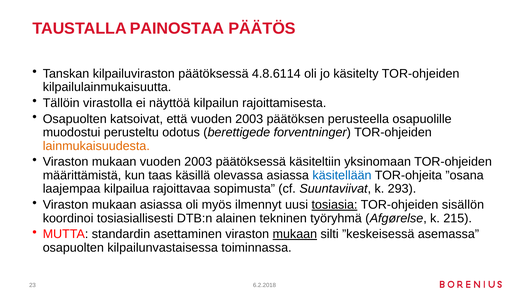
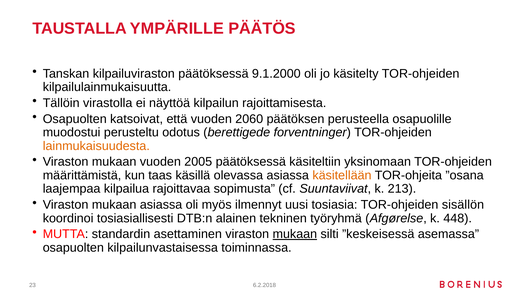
PAINOSTAA: PAINOSTAA -> YMPÄRILLE (177, 28)
4.8.6114: 4.8.6114 -> 9.1.2000 (276, 73)
että vuoden 2003: 2003 -> 2060 (249, 119)
mukaan vuoden 2003: 2003 -> 2005 (198, 162)
käsitellään colour: blue -> orange (342, 175)
293: 293 -> 213 (402, 189)
tosiasia underline: present -> none (334, 204)
215: 215 -> 448 (458, 218)
